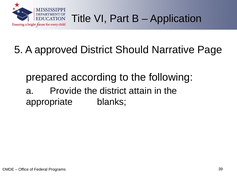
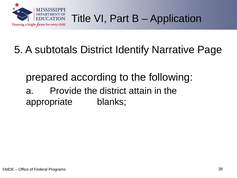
approved: approved -> subtotals (56, 50)
Should: Should -> Identify (132, 50)
